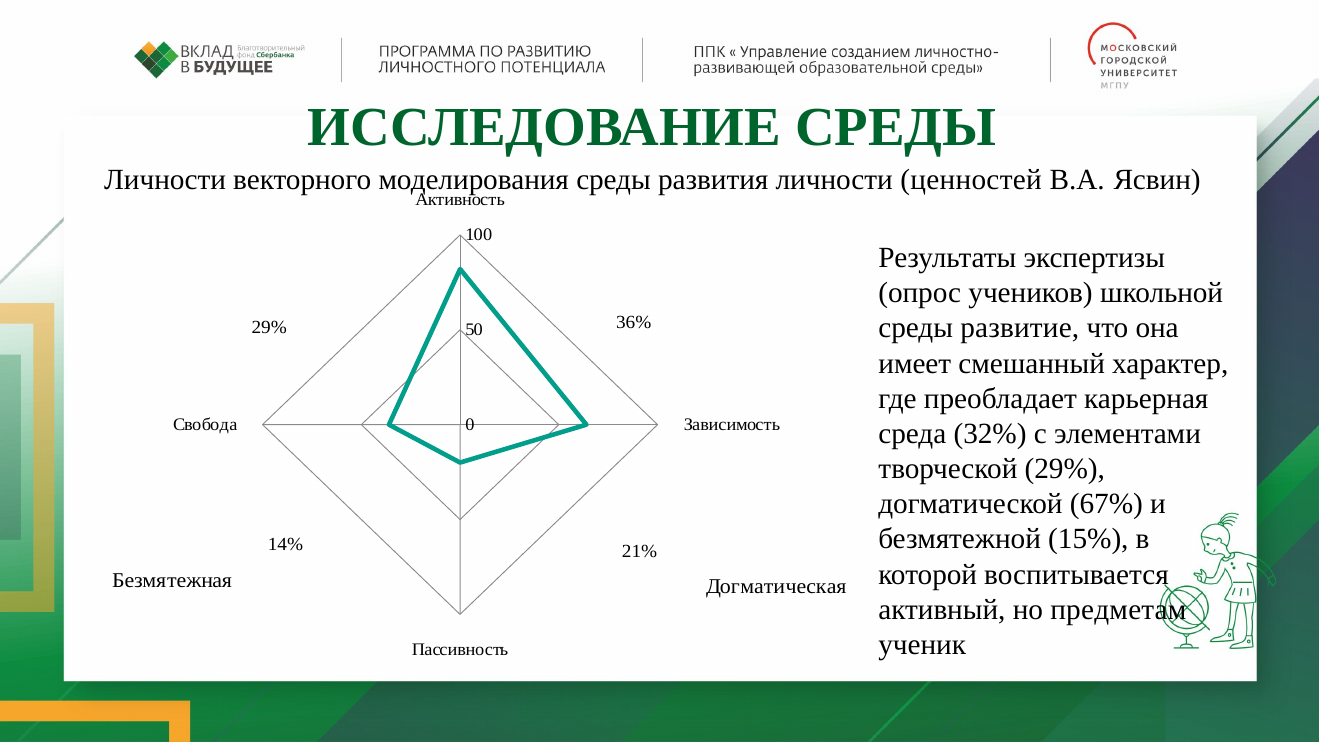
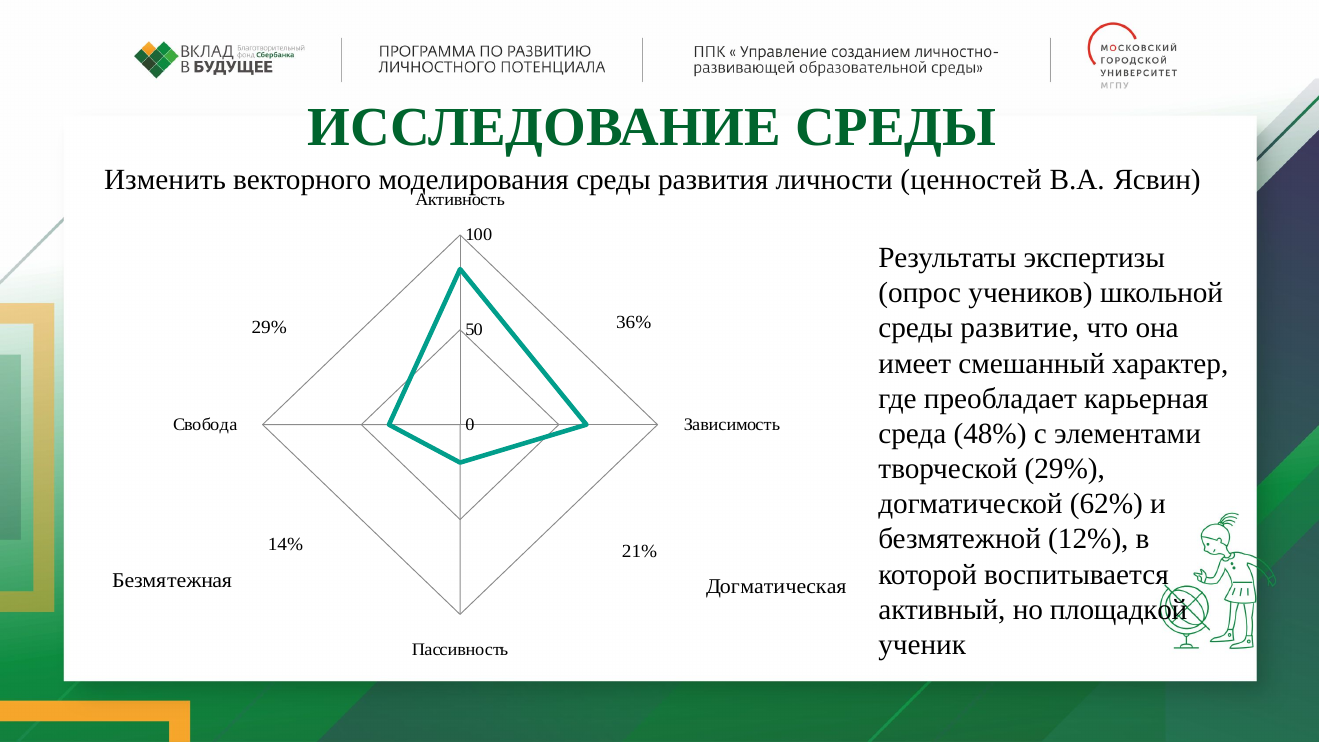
Личности: Личности -> Изменить (165, 180)
32%: 32% -> 48% (990, 434)
67%: 67% -> 62% (1106, 504)
15%: 15% -> 12% (1088, 539)
предметам: предметам -> площадкой (1119, 609)
